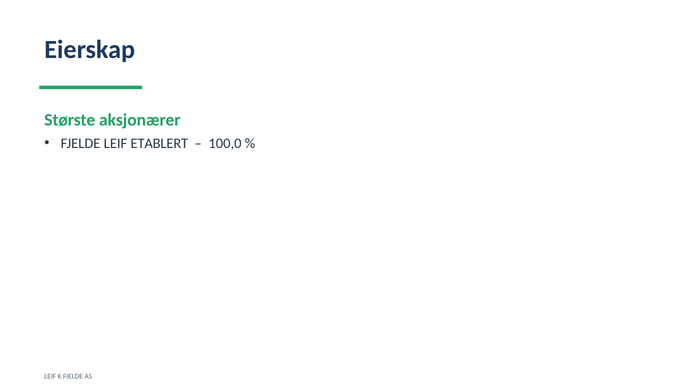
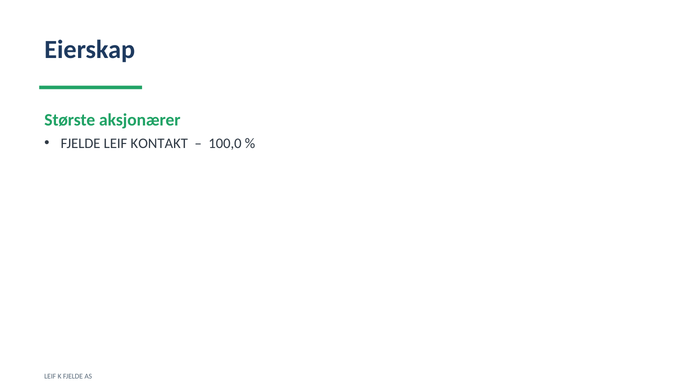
ETABLERT: ETABLERT -> KONTAKT (159, 143)
